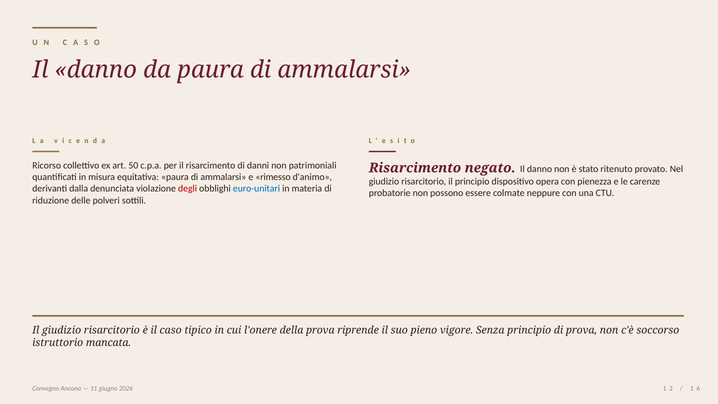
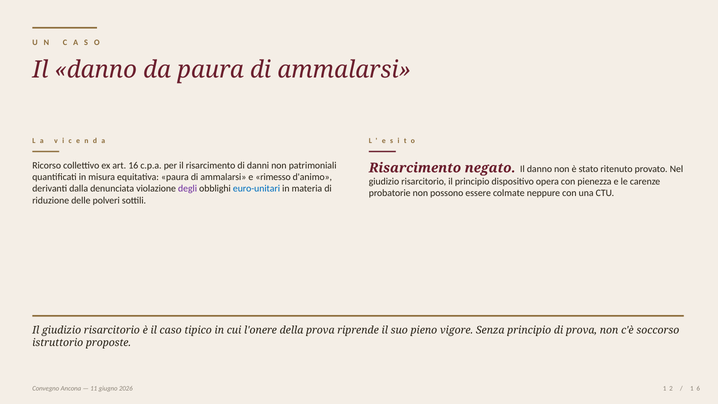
50: 50 -> 16 (133, 165)
degli colour: red -> purple (188, 189)
mancata: mancata -> proposte (109, 343)
